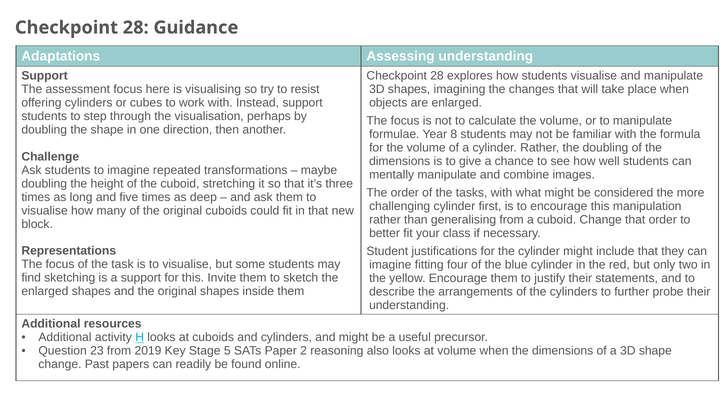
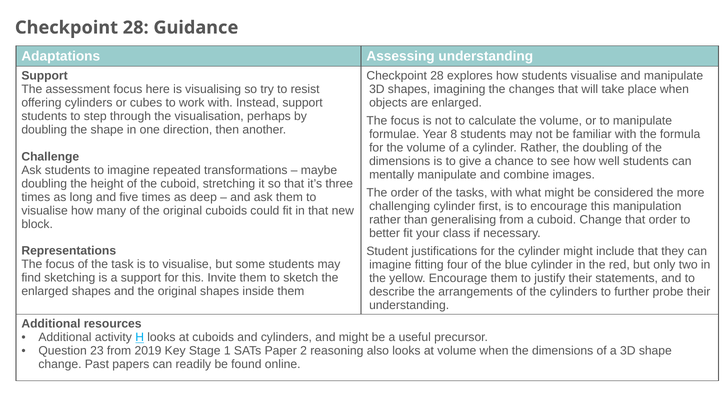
5: 5 -> 1 (227, 351)
